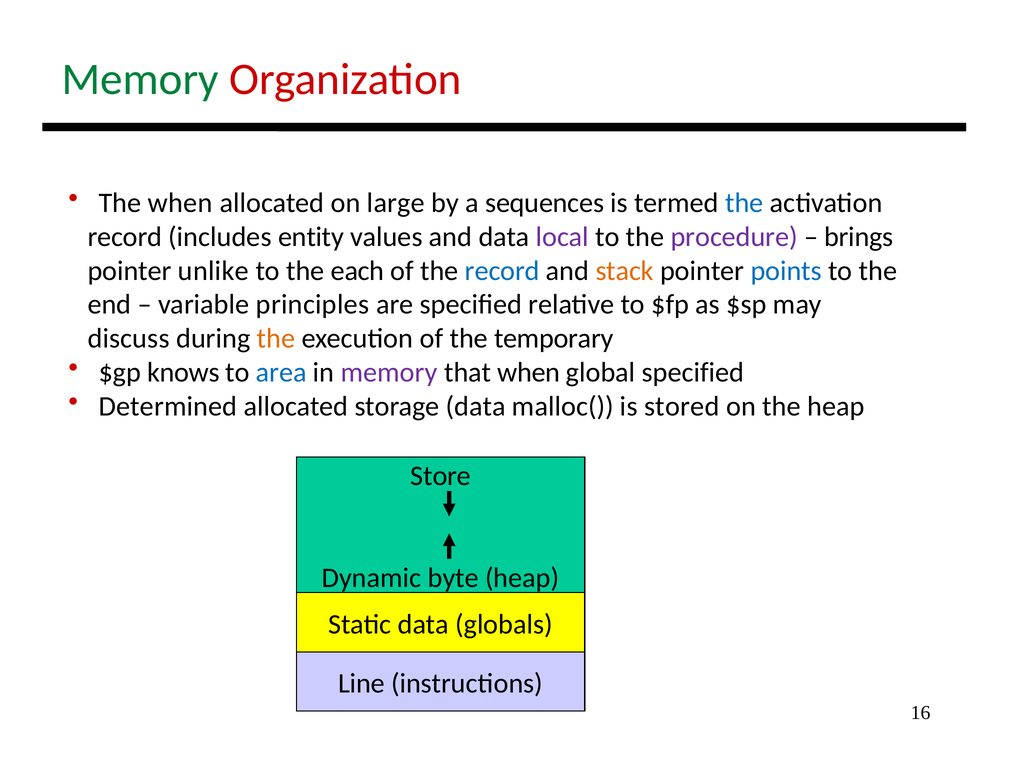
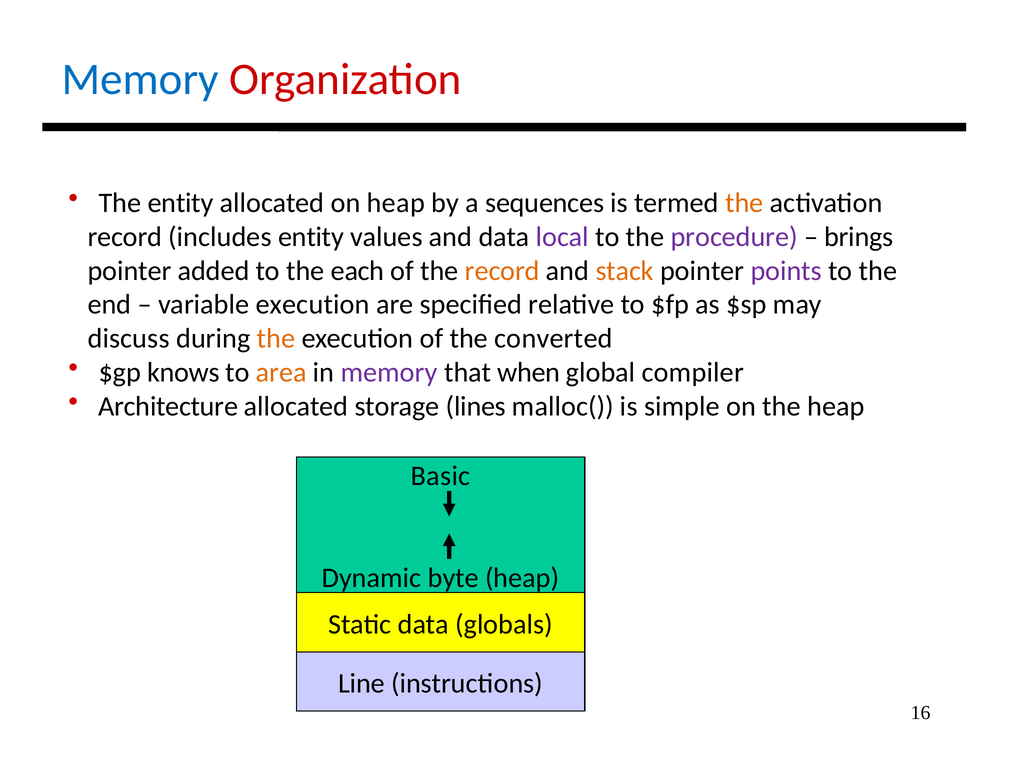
Memory colour: green -> blue (140, 79)
The when: when -> entity (181, 203)
on large: large -> heap (396, 203)
the colour: blue -> orange (744, 203)
unlike: unlike -> added (214, 271)
record colour: blue -> orange (502, 271)
points colour: blue -> purple (786, 271)
variable principles: principles -> execution (313, 305)
temporary: temporary -> converted (554, 339)
area colour: blue -> orange (281, 373)
global specified: specified -> compiler (693, 373)
Determined: Determined -> Architecture (168, 407)
storage data: data -> lines (476, 407)
stored: stored -> simple (682, 407)
Store: Store -> Basic (440, 477)
